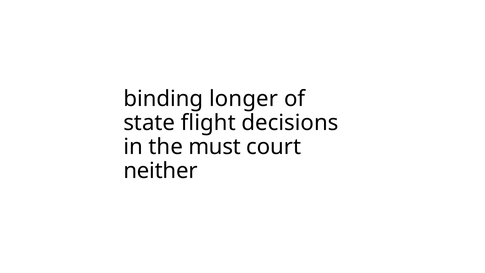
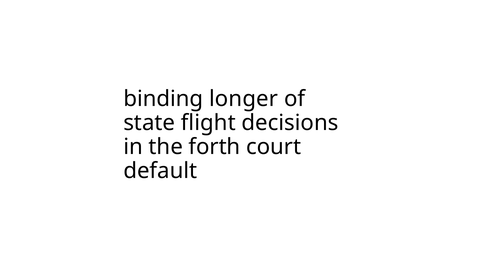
must: must -> forth (215, 147)
neither: neither -> default (160, 171)
